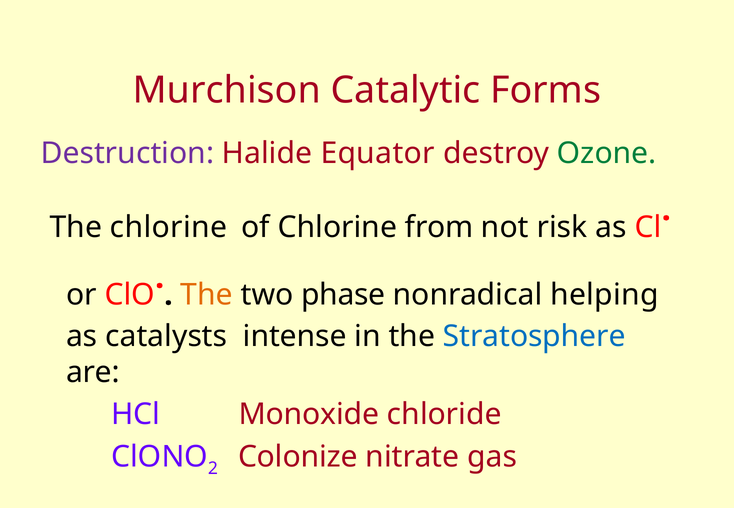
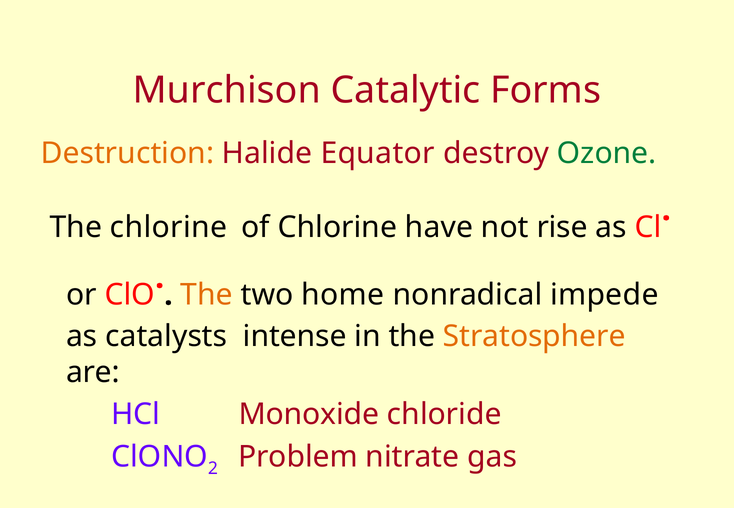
Destruction colour: purple -> orange (127, 153)
from: from -> have (439, 227)
risk: risk -> rise (562, 227)
phase: phase -> home (343, 295)
helping: helping -> impede (604, 295)
Stratosphere colour: blue -> orange (534, 336)
Colonize: Colonize -> Problem (298, 457)
